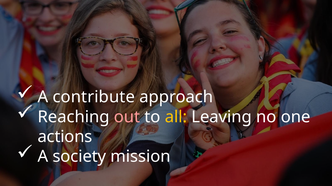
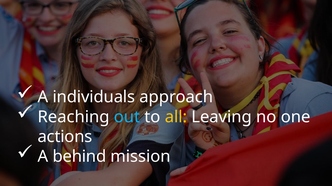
contribute: contribute -> individuals (94, 97)
out colour: pink -> light blue (127, 117)
society: society -> behind (79, 157)
